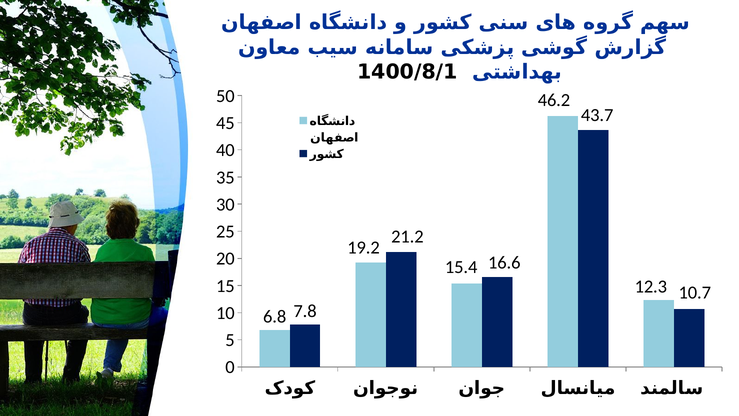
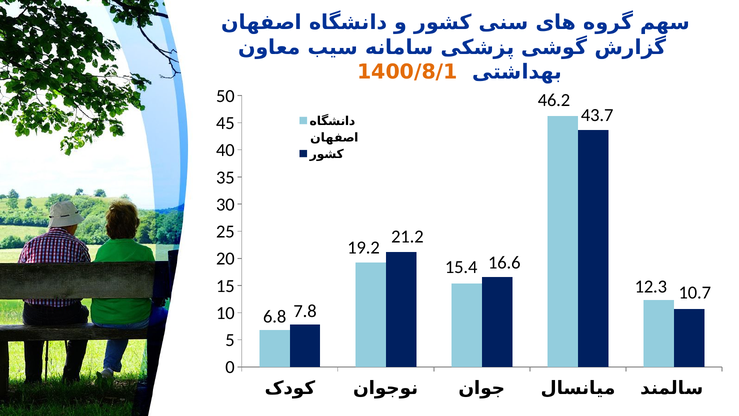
1400/8/1 colour: black -> orange (407, 72)
